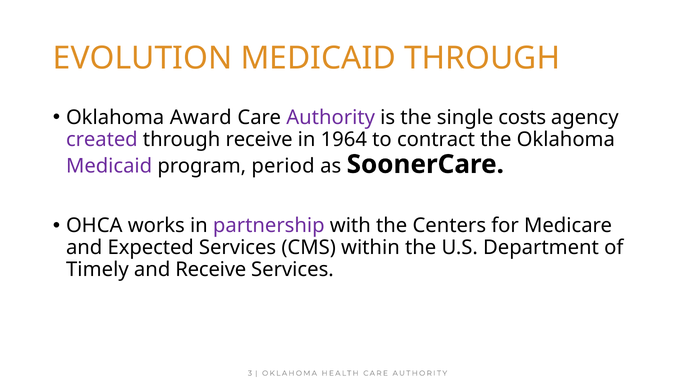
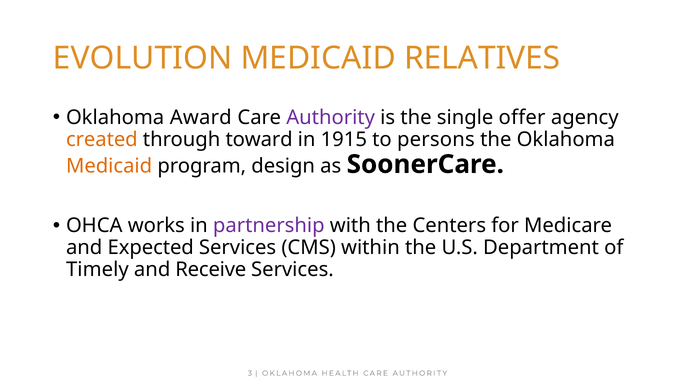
MEDICAID THROUGH: THROUGH -> RELATIVES (482, 58)
costs: costs -> offer (522, 117)
created colour: purple -> orange (102, 139)
through receive: receive -> toward (259, 139)
1964: 1964 -> 1915 (344, 139)
contract: contract -> persons (436, 139)
Medicaid colour: purple -> orange (109, 166)
period: period -> design (283, 166)
